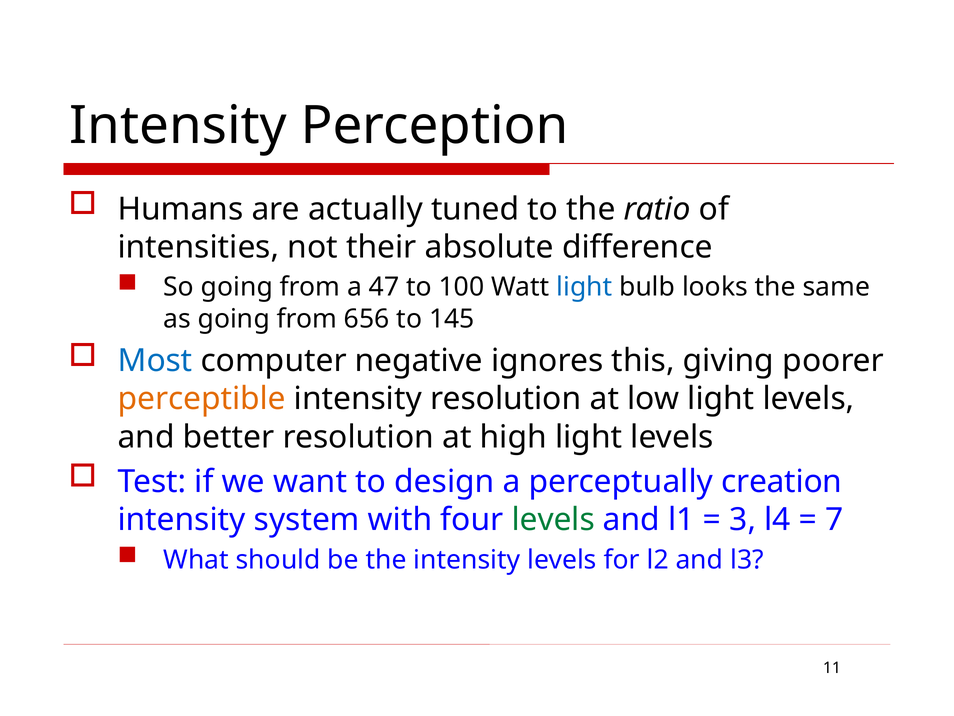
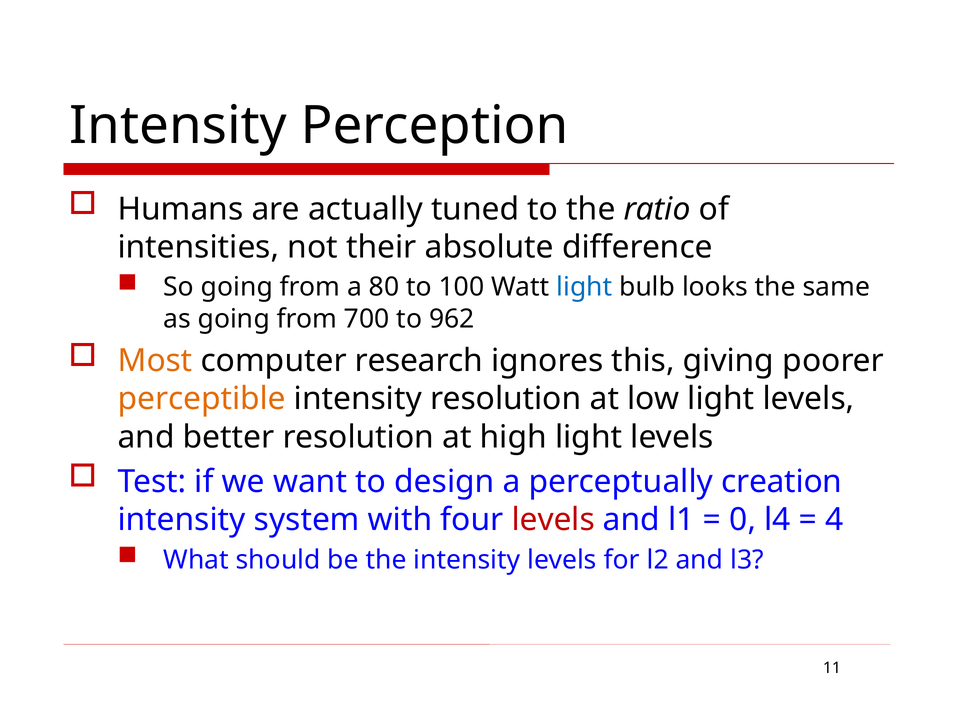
47: 47 -> 80 (384, 287)
656: 656 -> 700 (367, 319)
145: 145 -> 962 (452, 319)
Most colour: blue -> orange (155, 361)
negative: negative -> research (419, 361)
levels colour: green -> red (553, 519)
3: 3 -> 0 (743, 519)
7: 7 -> 4 (834, 519)
